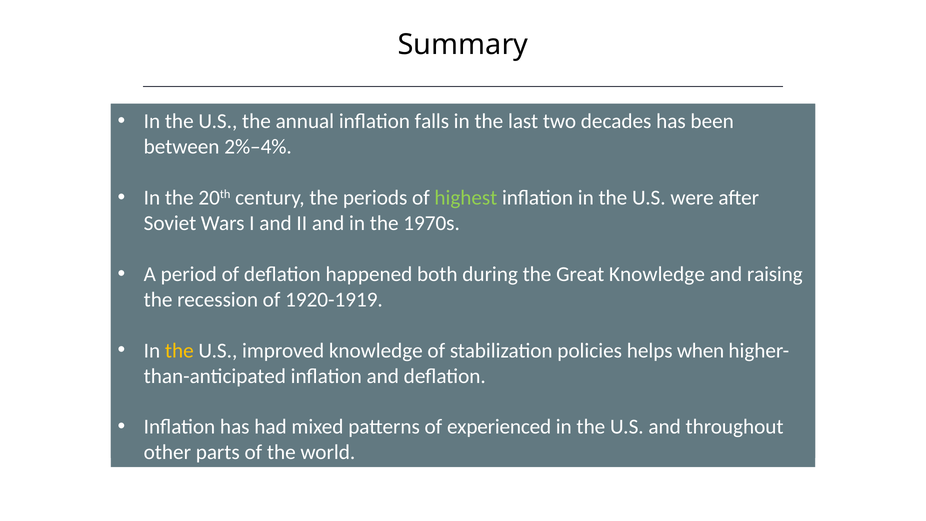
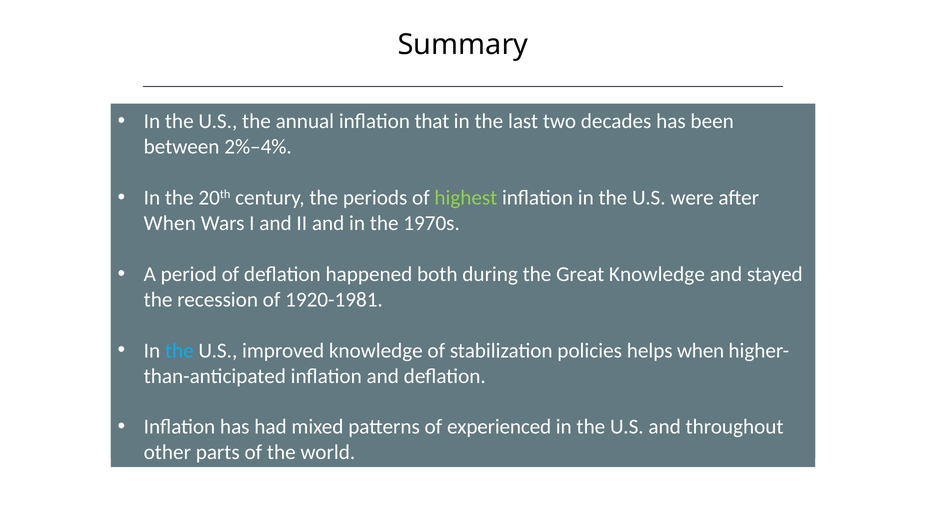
falls: falls -> that (432, 121)
Soviet: Soviet -> When (170, 223)
raising: raising -> stayed (775, 274)
1920-1919: 1920-1919 -> 1920-1981 (334, 300)
the colour: yellow -> light blue (179, 350)
